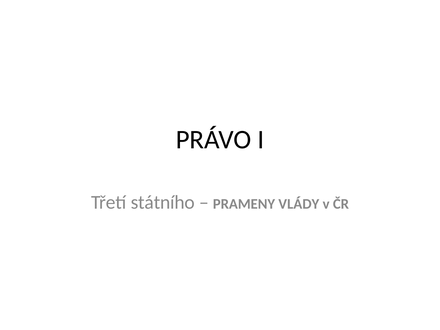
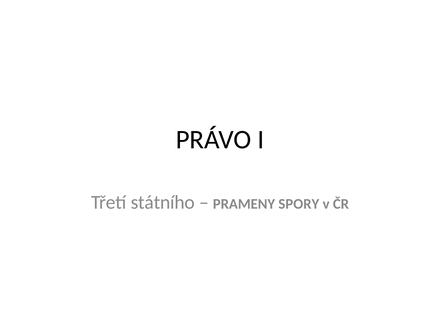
VLÁDY: VLÁDY -> SPORY (299, 204)
